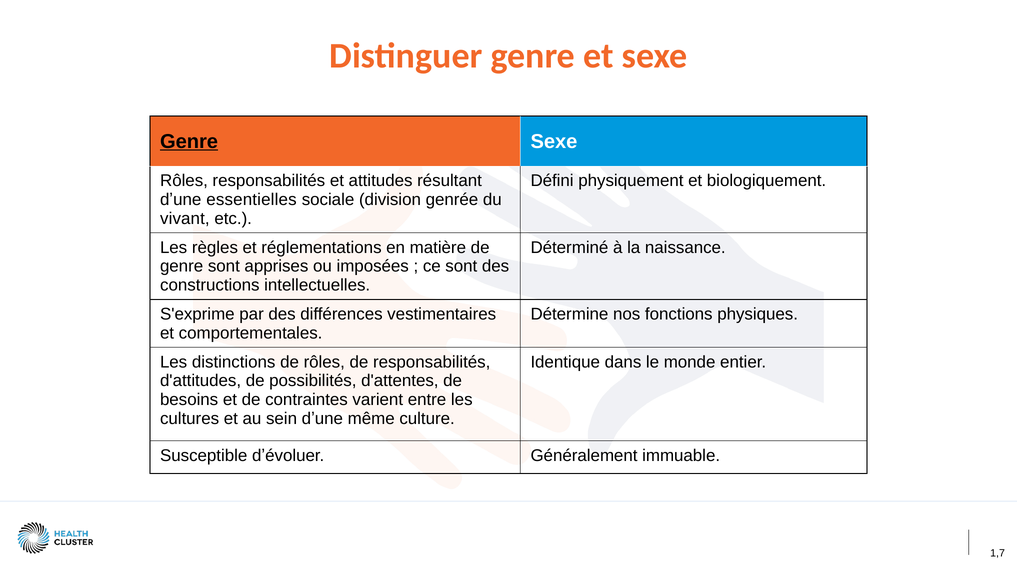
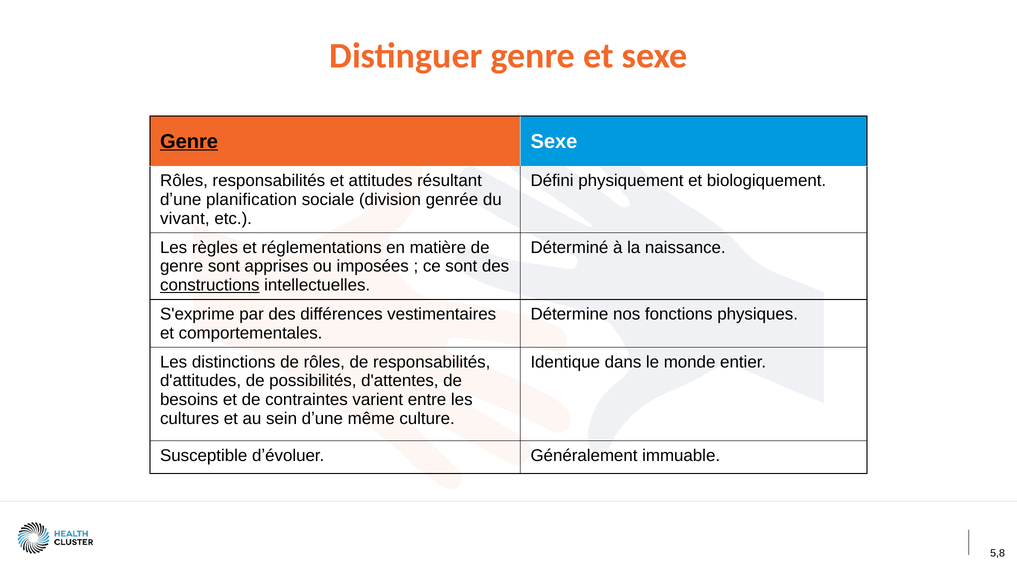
essentielles: essentielles -> planification (252, 200)
constructions underline: none -> present (210, 285)
1,7: 1,7 -> 5,8 (998, 553)
